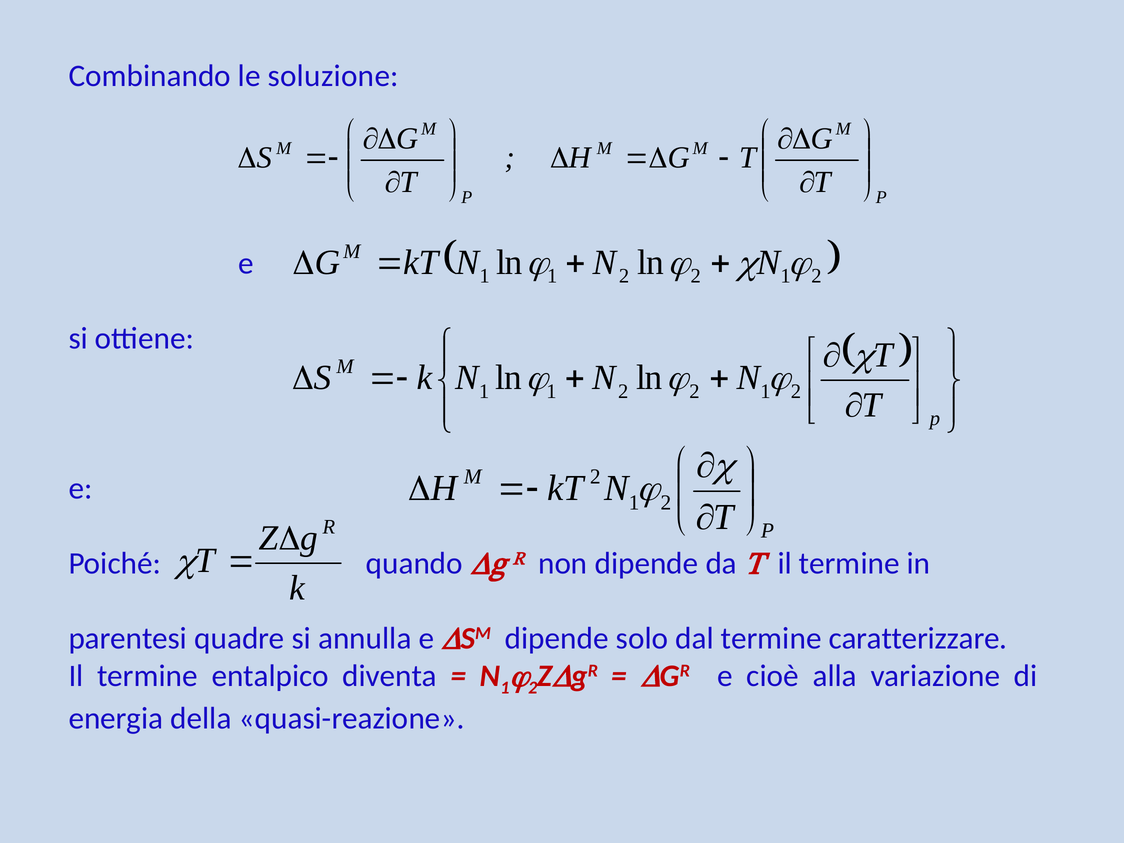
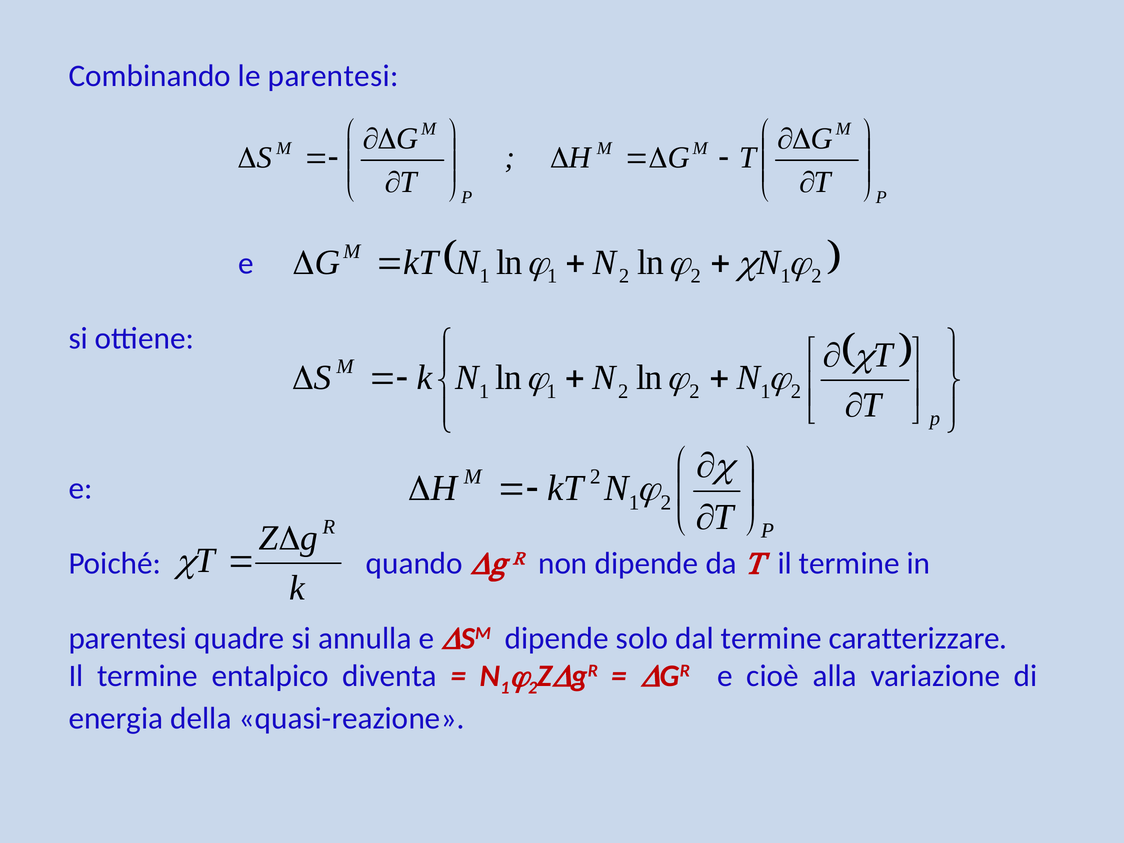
le soluzione: soluzione -> parentesi (333, 76)
